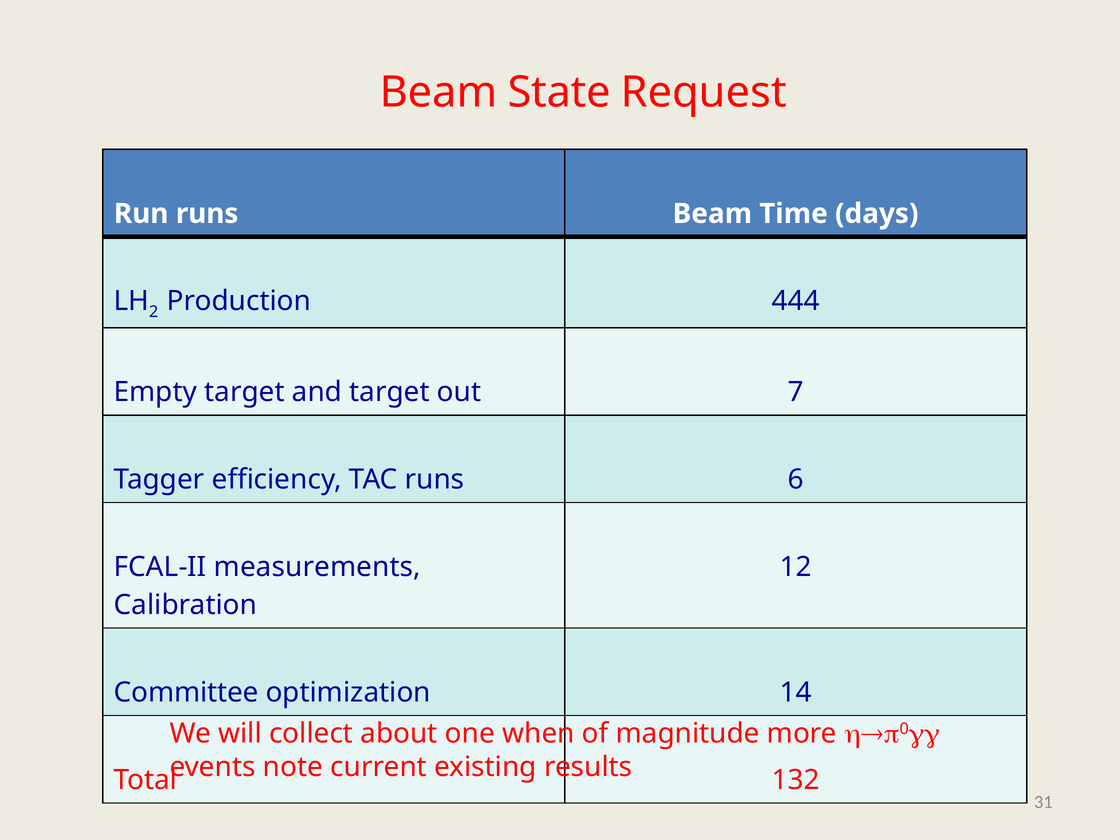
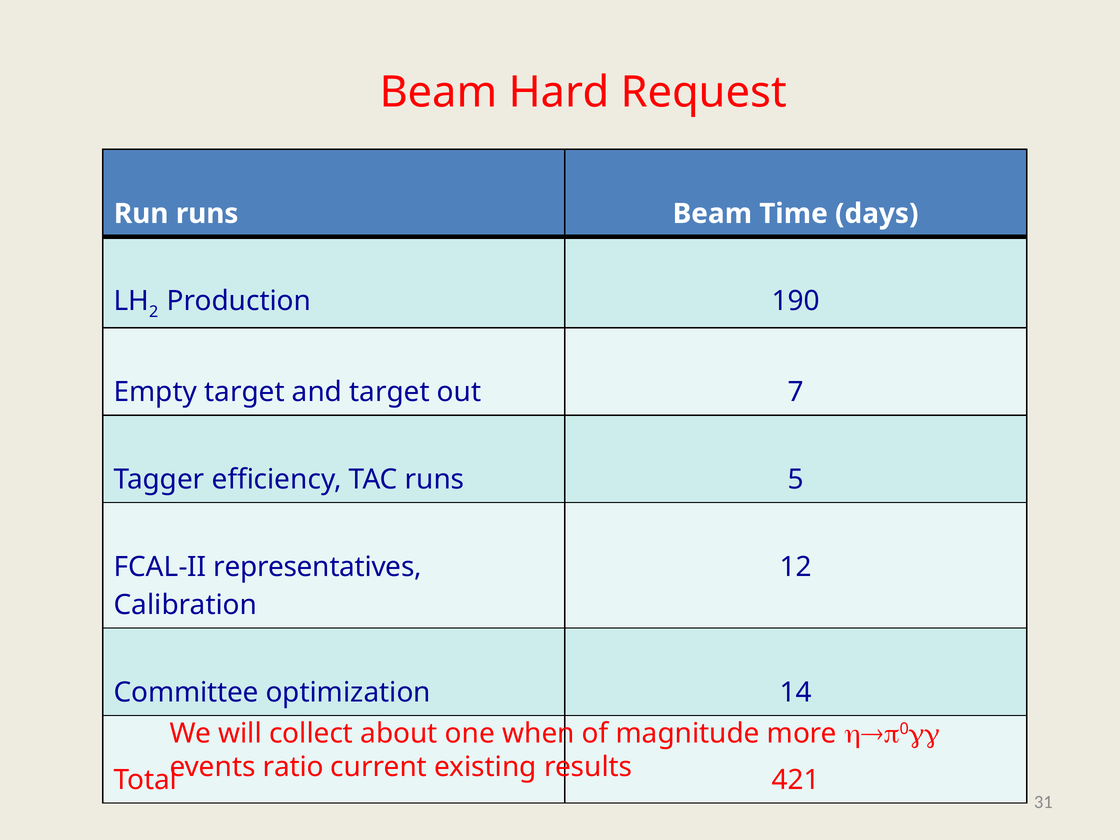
State: State -> Hard (559, 92)
444: 444 -> 190 (796, 301)
6: 6 -> 5 (796, 479)
measurements: measurements -> representatives (317, 567)
note: note -> ratio (293, 767)
132: 132 -> 421 (796, 780)
